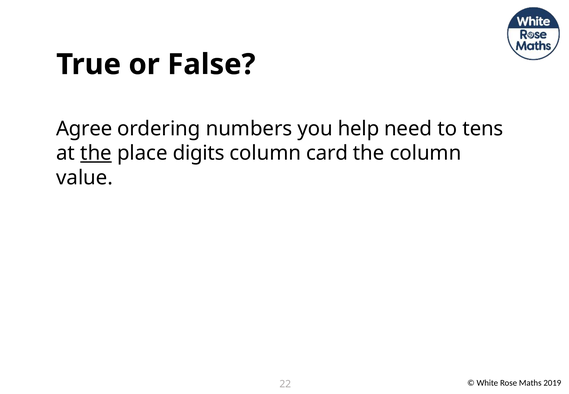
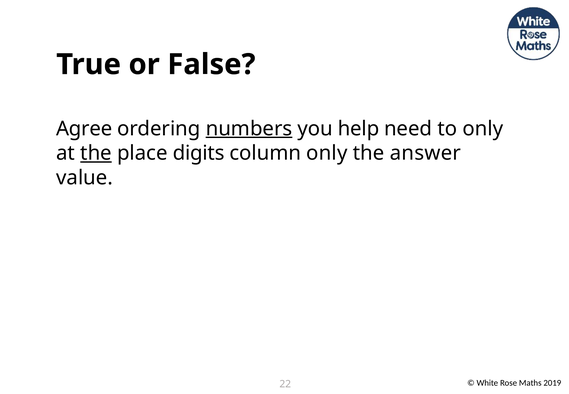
numbers underline: none -> present (249, 129)
to tens: tens -> only (483, 129)
column card: card -> only (327, 153)
the column: column -> answer (425, 153)
